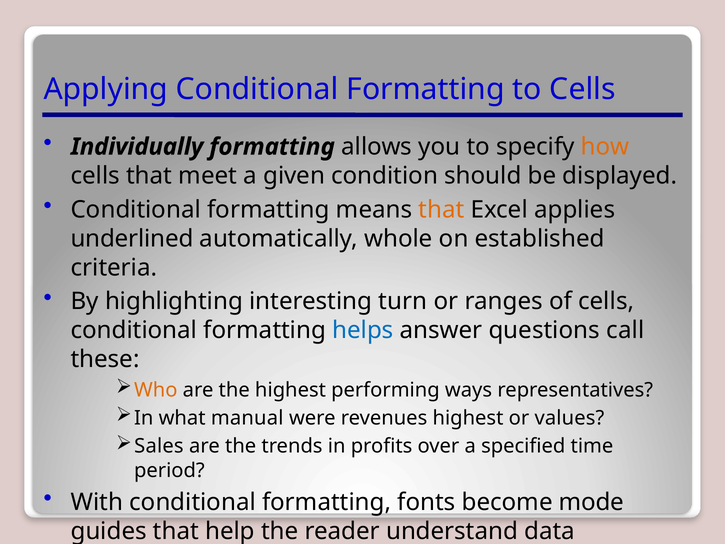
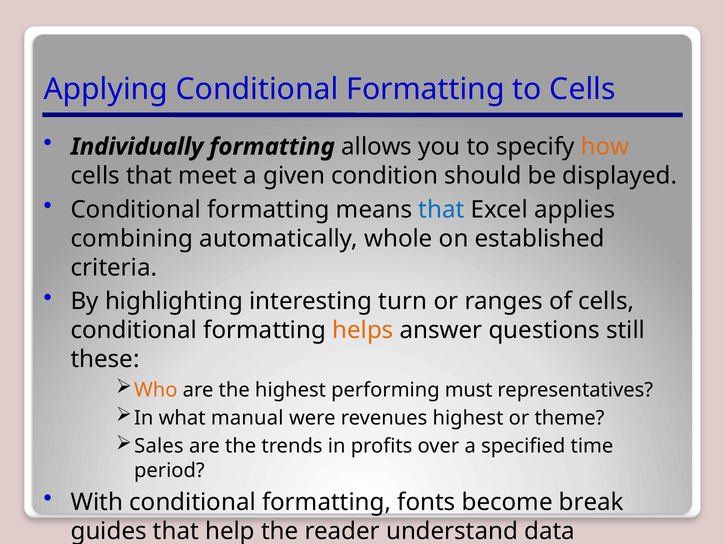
that colour: orange -> blue (441, 210)
underlined: underlined -> combining (132, 239)
helps colour: blue -> orange (363, 330)
call: call -> still (625, 330)
ways: ways -> must (469, 390)
values: values -> theme (569, 418)
mode: mode -> break (591, 502)
